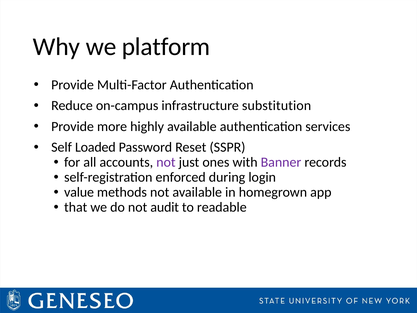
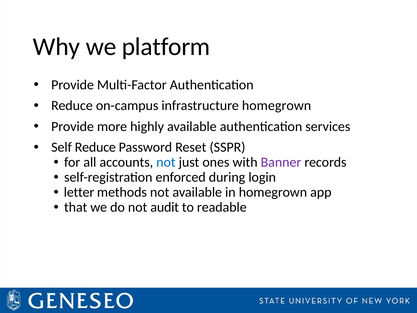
infrastructure substitution: substitution -> homegrown (277, 106)
Self Loaded: Loaded -> Reduce (95, 147)
not colour: purple -> blue (166, 162)
value: value -> letter (79, 192)
